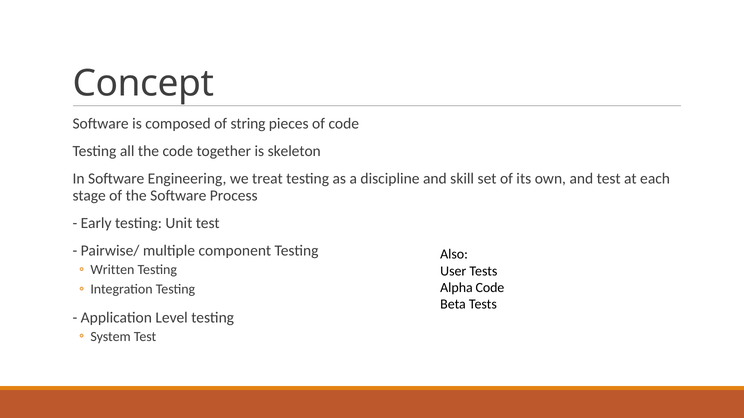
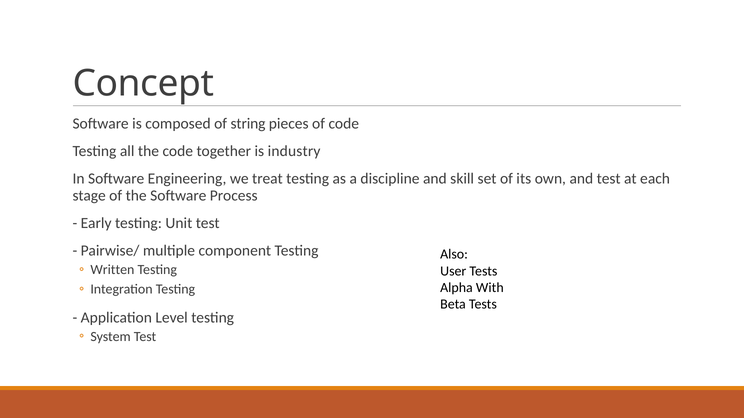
skeleton: skeleton -> industry (294, 151)
Alpha Code: Code -> With (490, 288)
